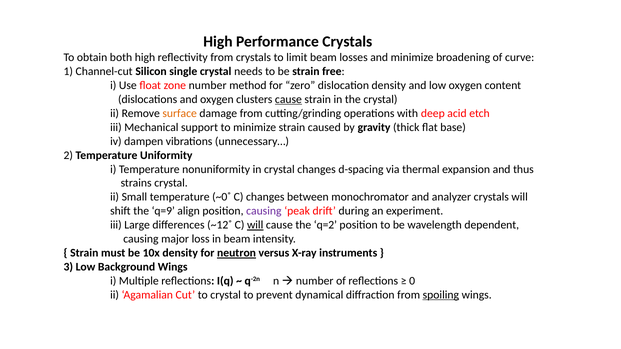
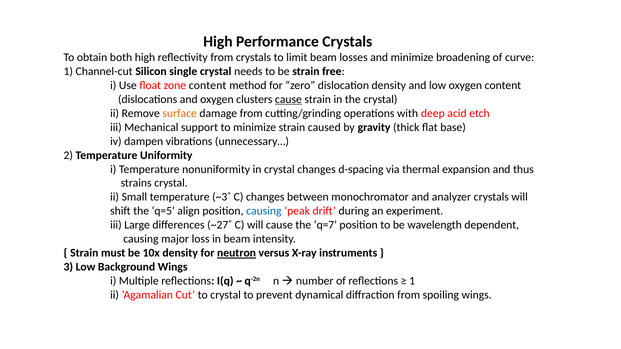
zone number: number -> content (208, 86)
~0˚: ~0˚ -> ~3˚ (222, 197)
q=9: q=9 -> q=5 (163, 211)
causing colour: purple -> blue (264, 211)
~12˚: ~12˚ -> ~27˚ (220, 225)
will underline: present -> none (255, 225)
q=2: q=2 -> q=7 (325, 225)
0: 0 -> 1 (412, 281)
spoiling underline: present -> none (441, 295)
